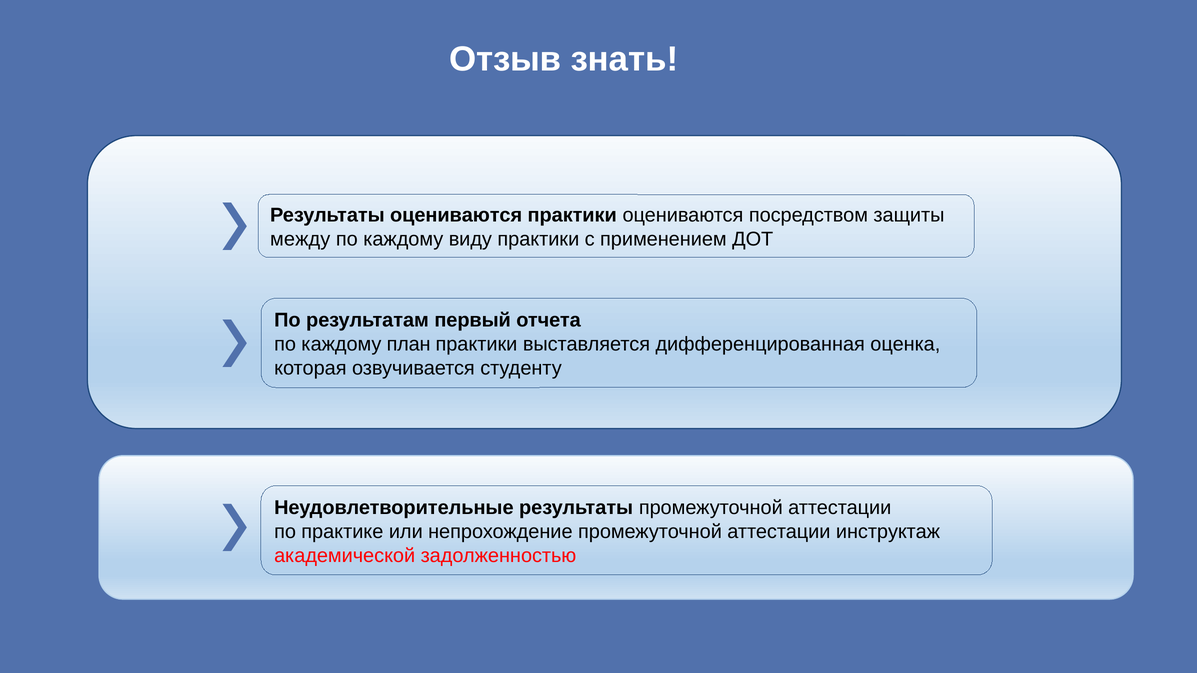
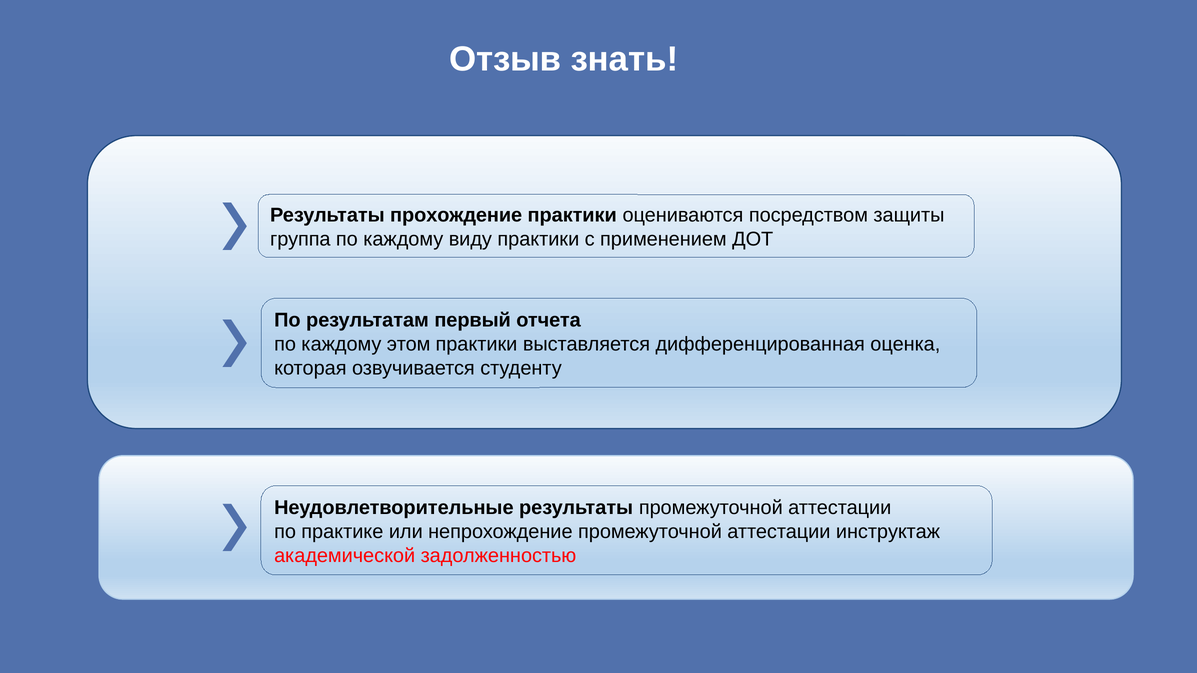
Результаты оцениваются: оцениваются -> прохождение (456, 215)
между: между -> группа (300, 239)
план: план -> этом (409, 344)
